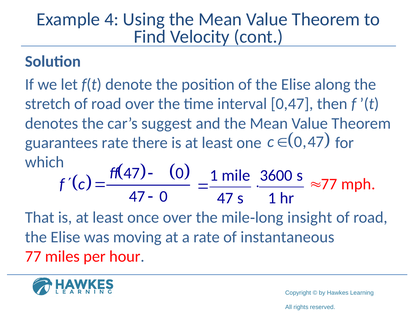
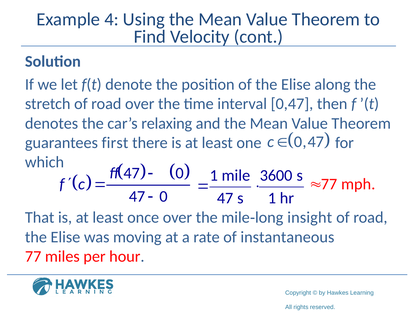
suggest: suggest -> relaxing (167, 123)
guarantees rate: rate -> first (115, 143)
